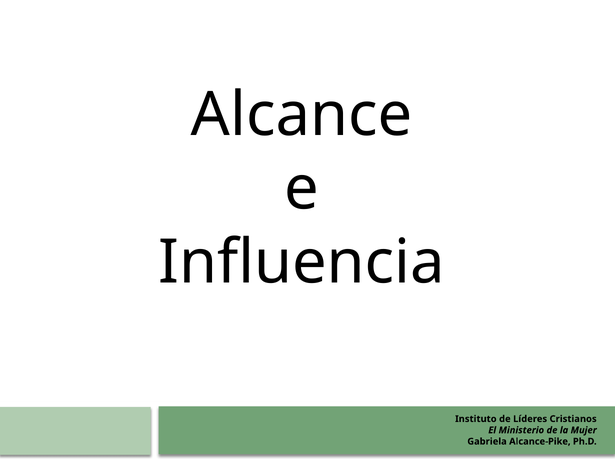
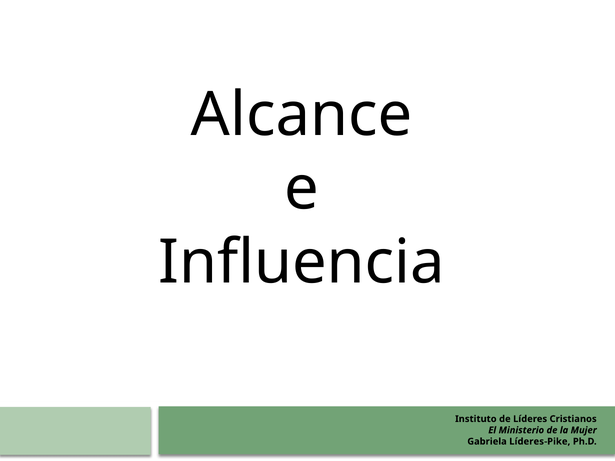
Alcance-Pike: Alcance-Pike -> Líderes-Pike (540, 442)
